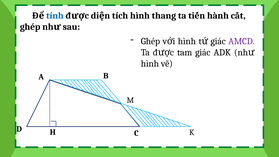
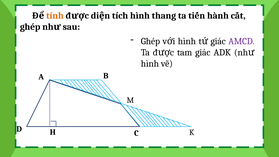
tính colour: blue -> orange (55, 16)
